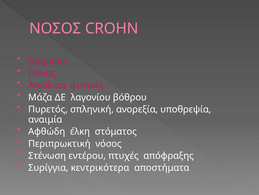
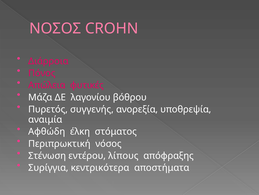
σπληνική: σπληνική -> συγγενής (92, 109)
πτυχές: πτυχές -> λίπους (123, 155)
